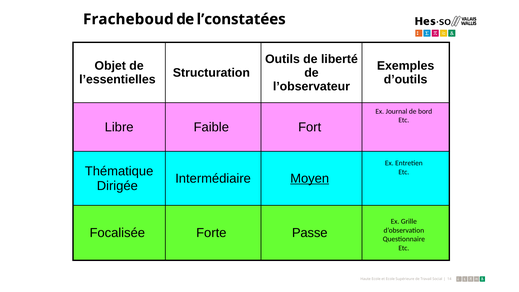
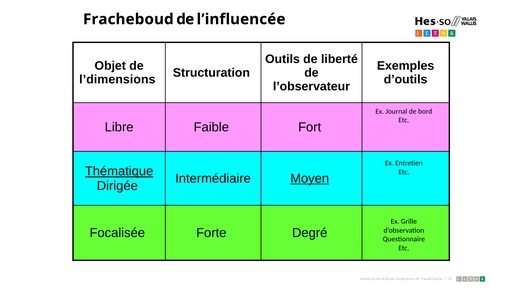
l’constatées: l’constatées -> l’influencée (241, 19)
l’essentielles: l’essentielles -> l’dimensions (117, 80)
Thématique underline: none -> present (119, 171)
Passe: Passe -> Degré (310, 233)
